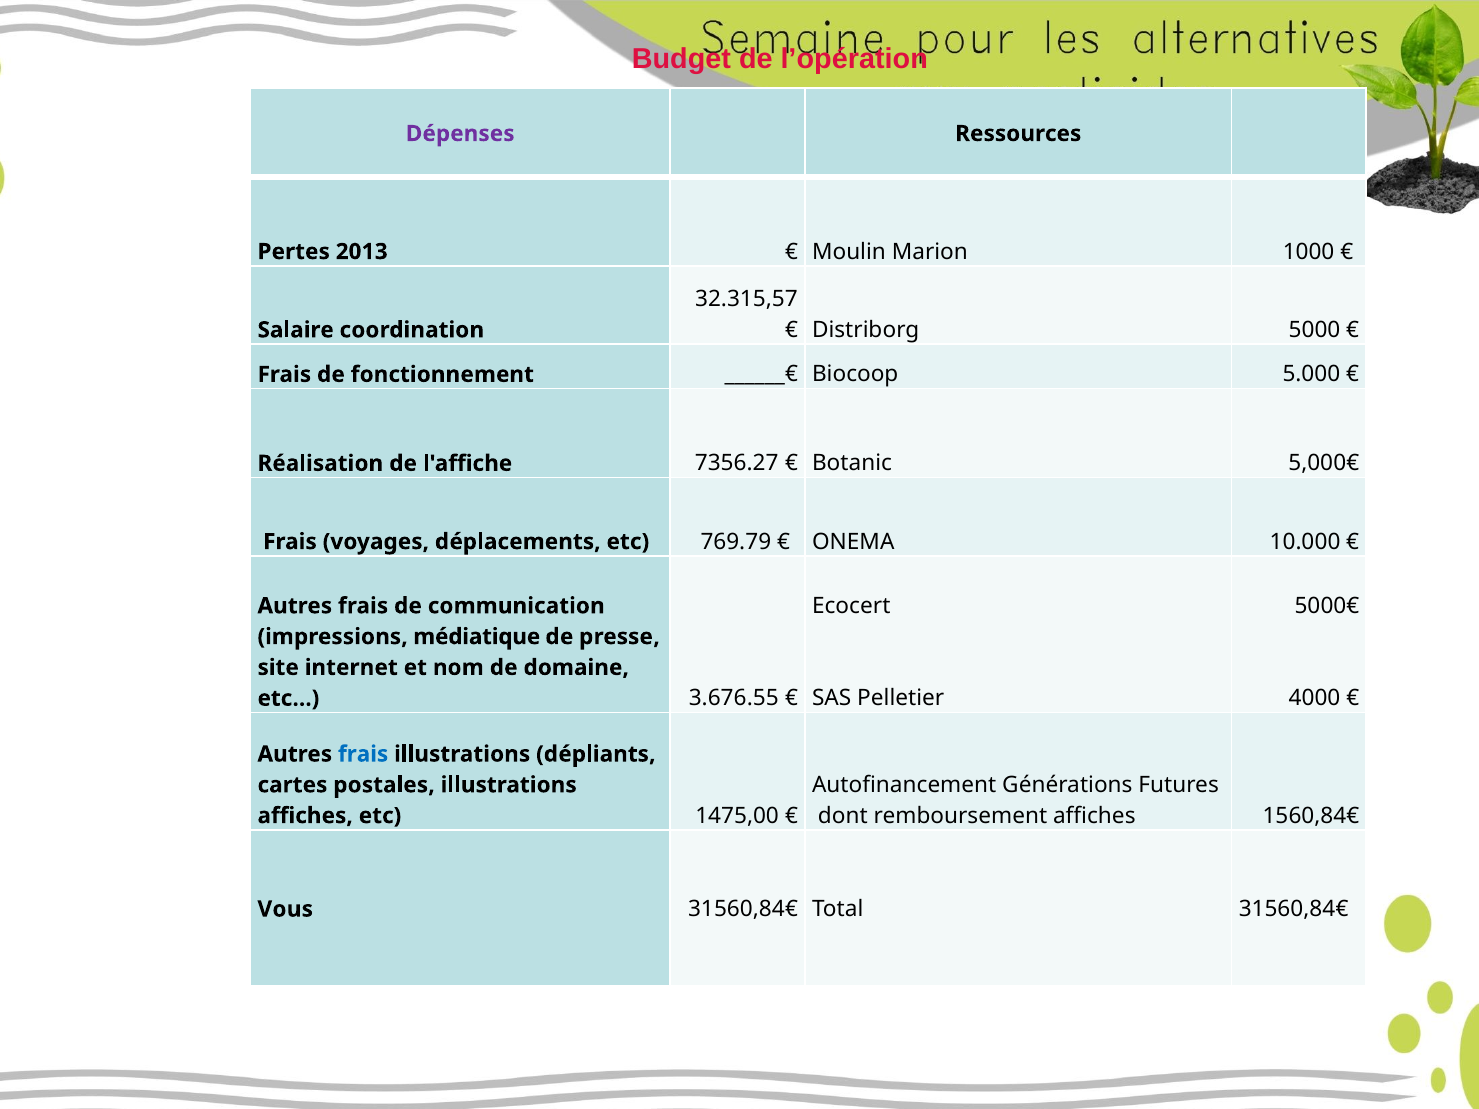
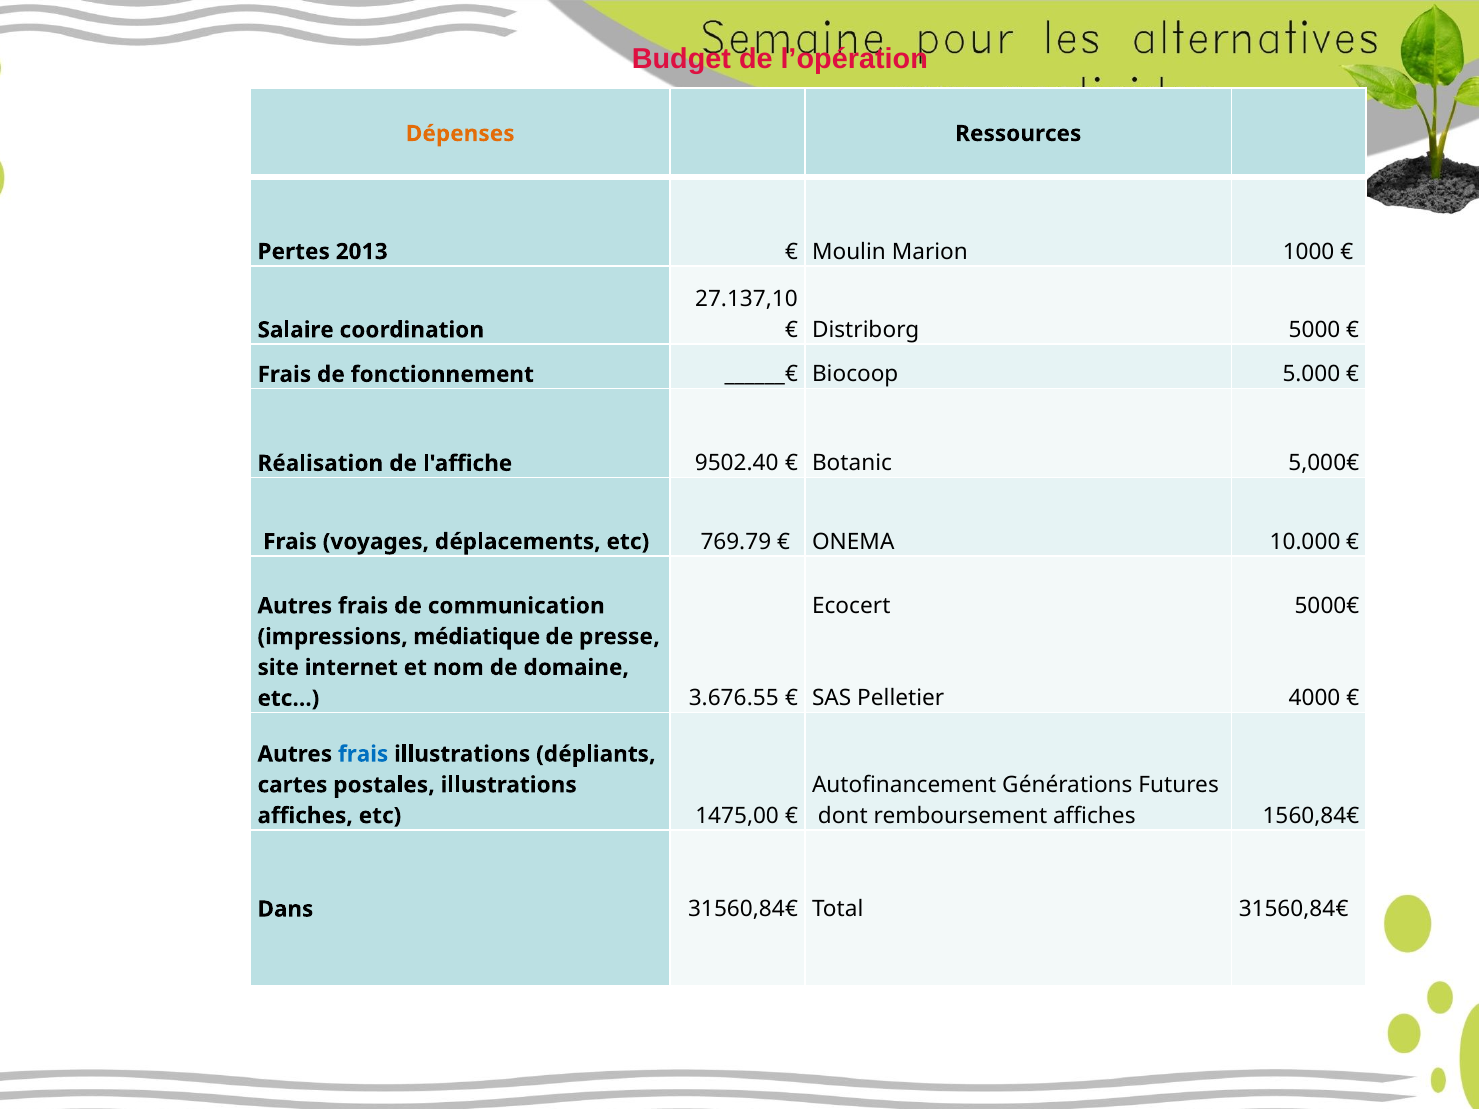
Dépenses colour: purple -> orange (460, 134)
32.315,57: 32.315,57 -> 27.137,10 (746, 299)
7356.27: 7356.27 -> 9502.40 (737, 463)
Vous: Vous -> Dans (285, 909)
